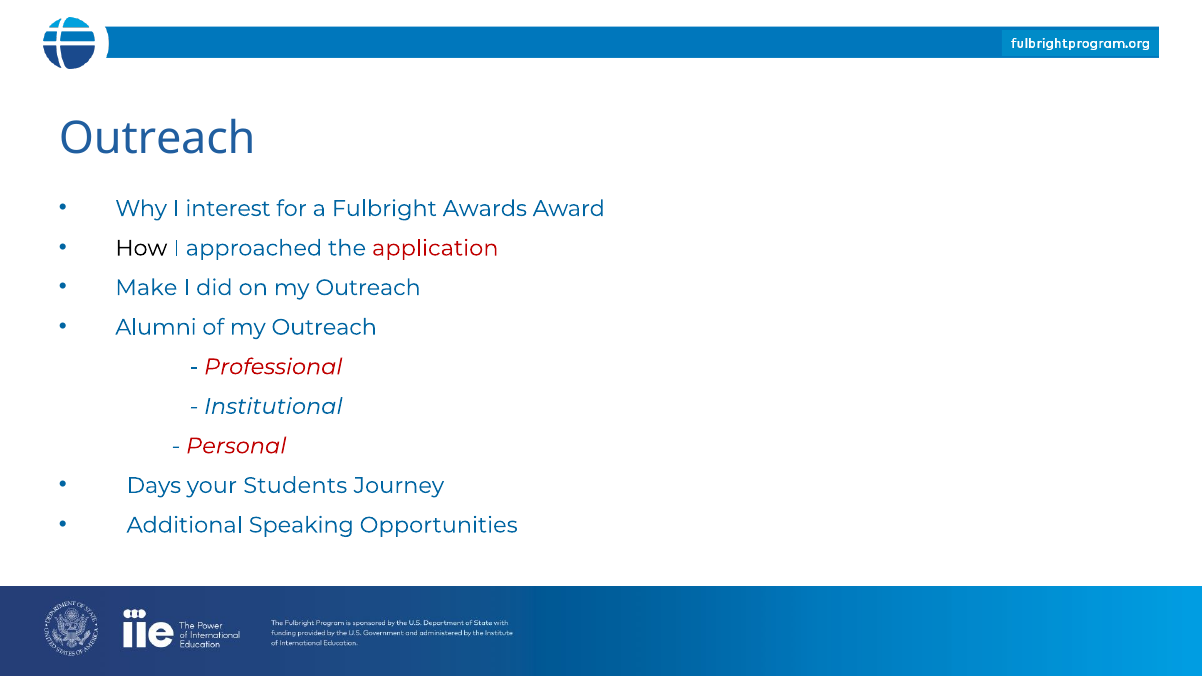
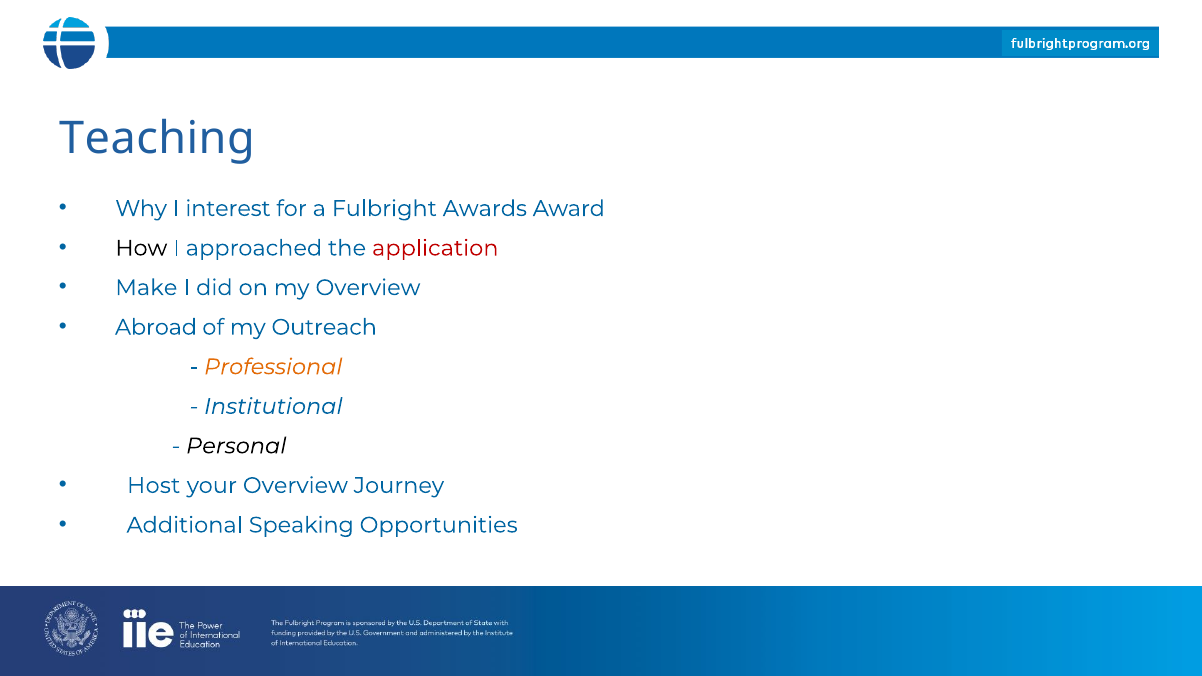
Outreach: Outreach -> Teaching (157, 139)
on my Outreach: Outreach -> Overview (368, 288)
Alumni: Alumni -> Abroad (156, 327)
Professional colour: red -> orange (273, 367)
Personal colour: red -> black (236, 446)
Days: Days -> Host (154, 486)
your Students: Students -> Overview (295, 486)
